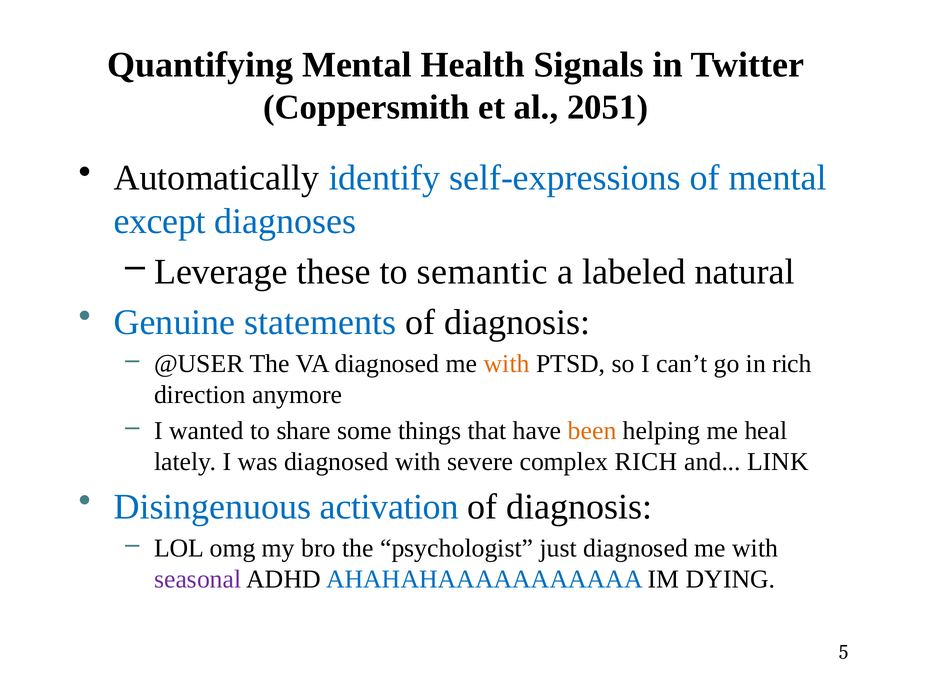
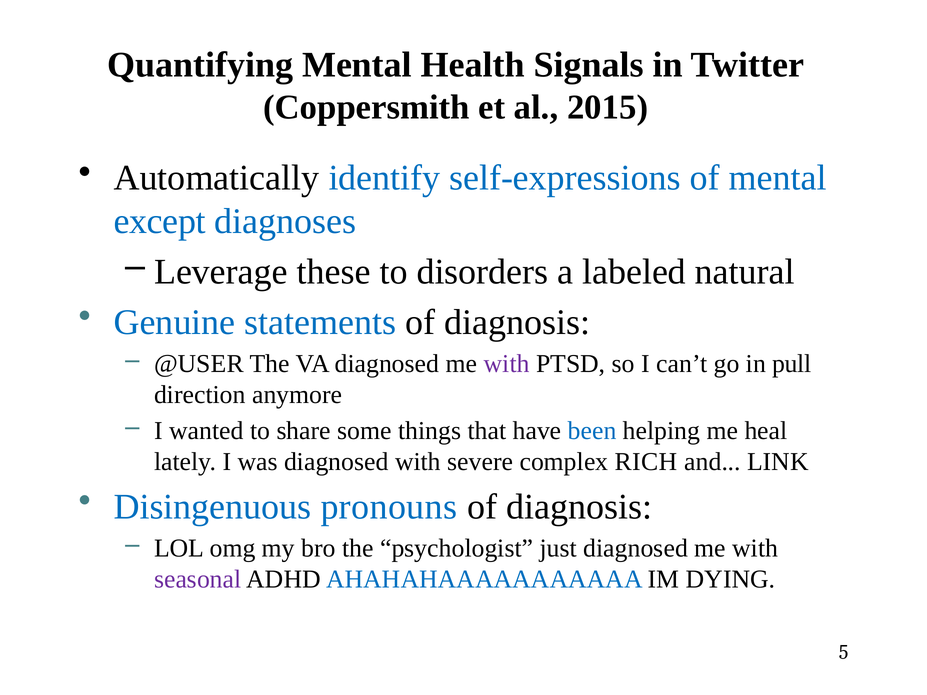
2051: 2051 -> 2015 (608, 107)
semantic: semantic -> disorders (482, 272)
with colour: orange -> purple (507, 364)
in rich: rich -> pull (792, 364)
been colour: orange -> blue (592, 431)
activation: activation -> pronouns (389, 507)
